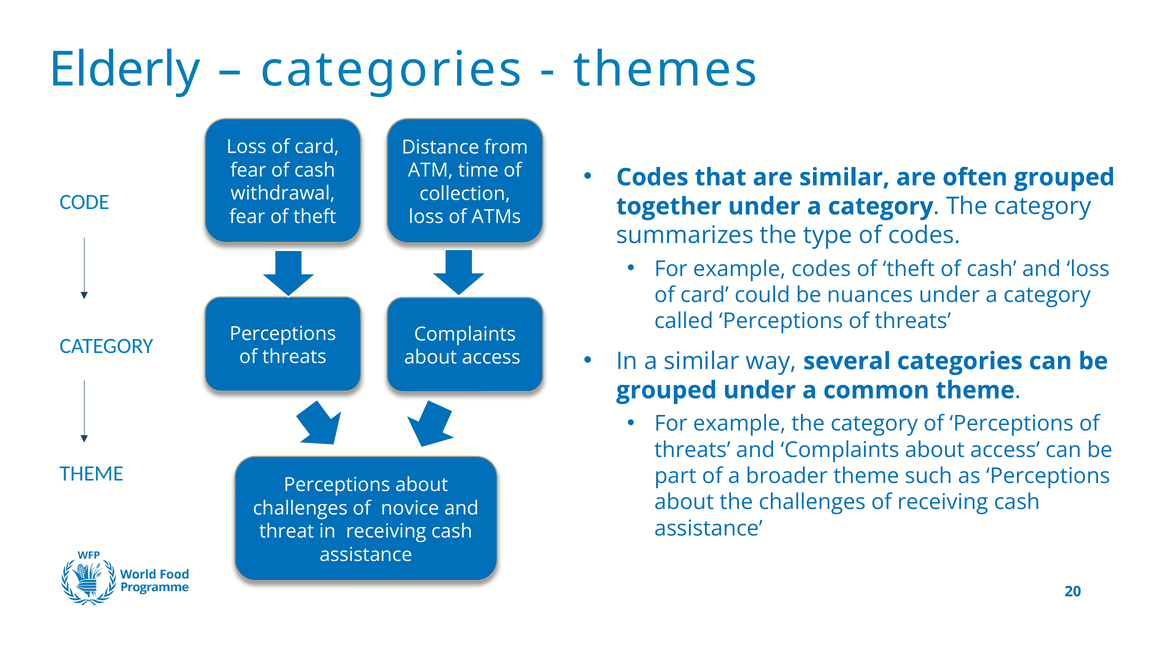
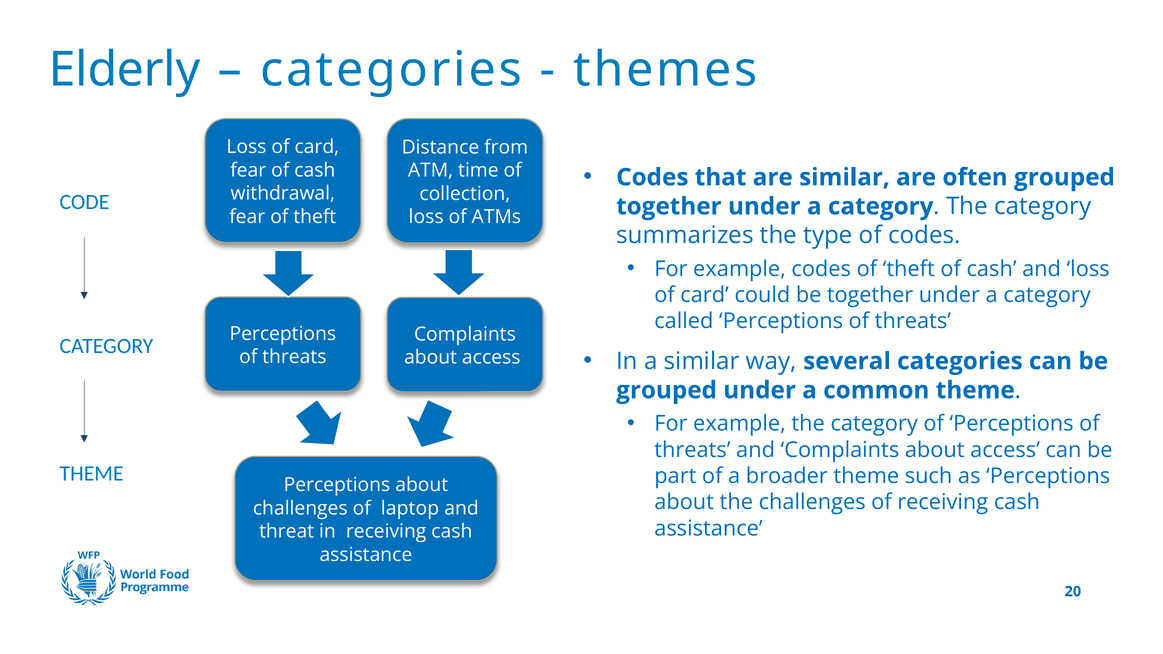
be nuances: nuances -> together (870, 295)
novice: novice -> laptop (410, 508)
